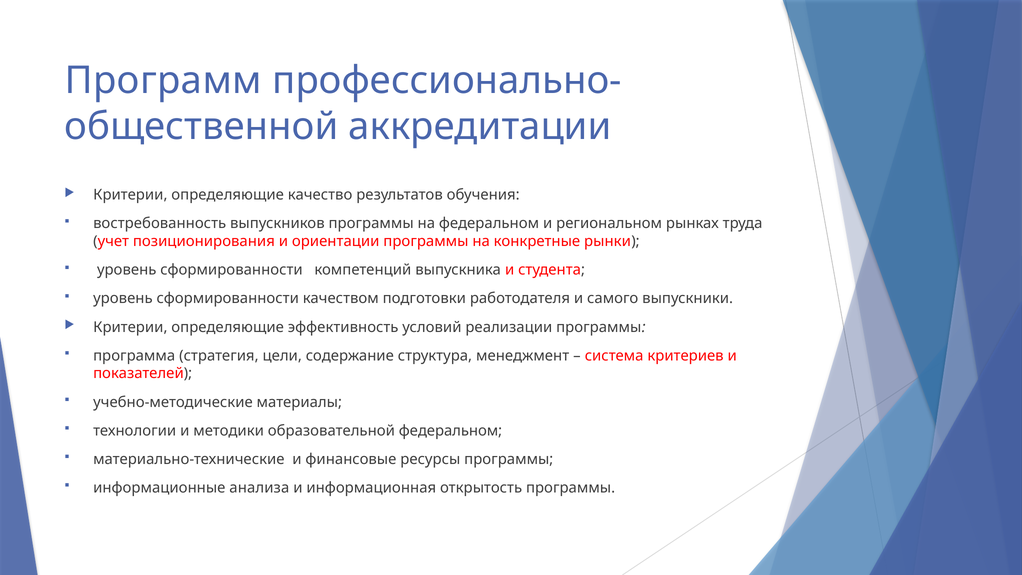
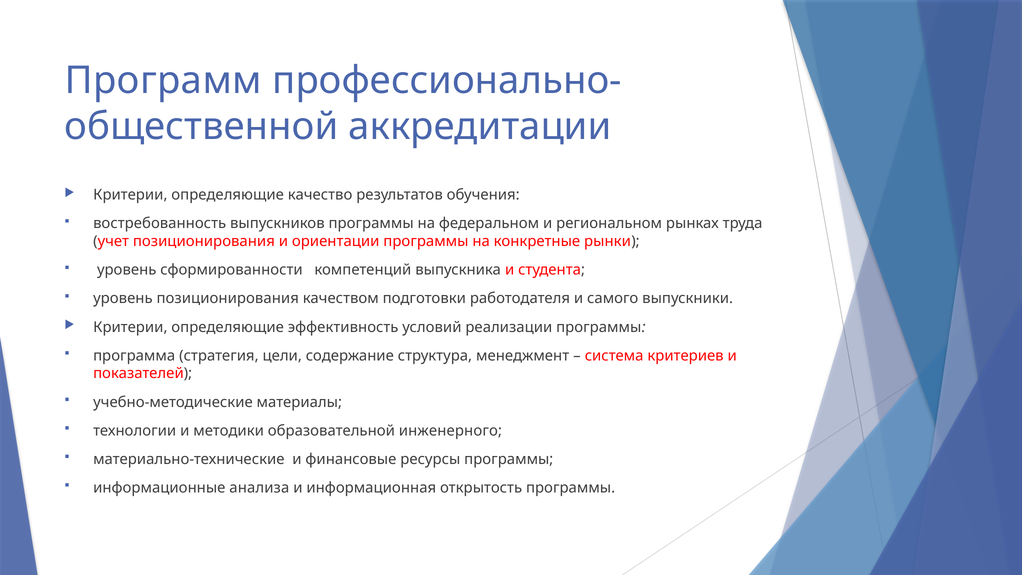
сформированности: сформированности -> позиционирования (228, 298)
образовательной федеральном: федеральном -> инженерного (450, 431)
